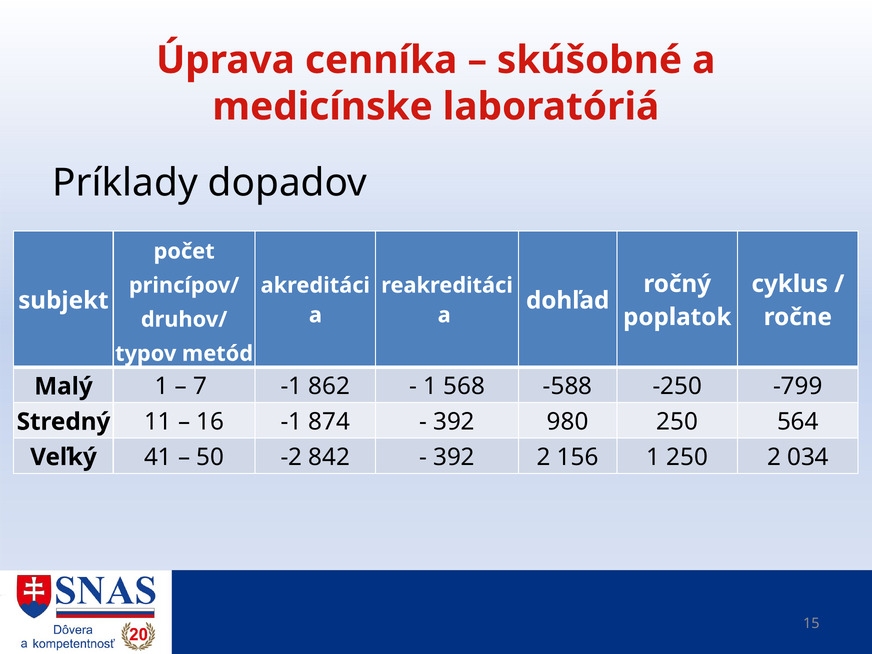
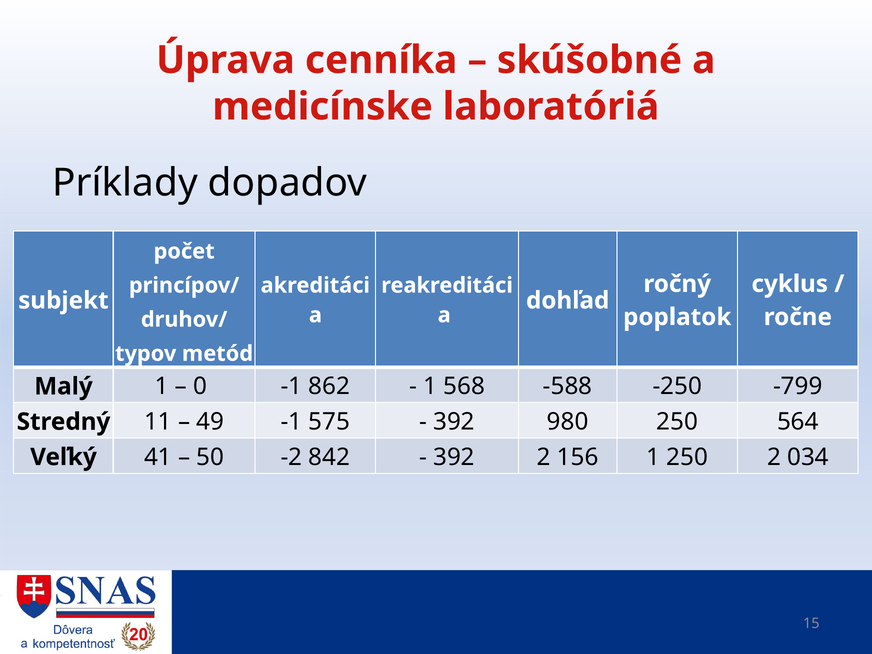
7: 7 -> 0 (200, 386)
16: 16 -> 49 (210, 422)
874: 874 -> 575 (329, 422)
